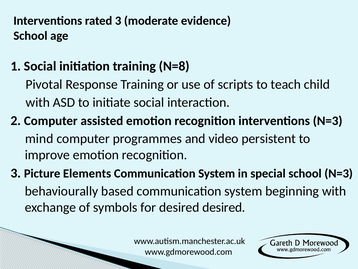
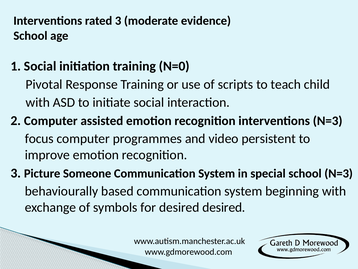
N=8: N=8 -> N=0 (174, 66)
mind: mind -> focus (39, 139)
Elements: Elements -> Someone (87, 173)
